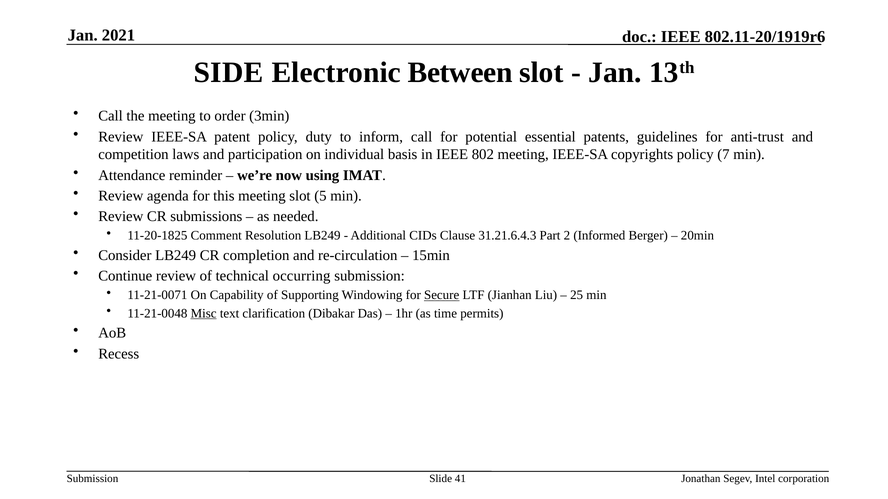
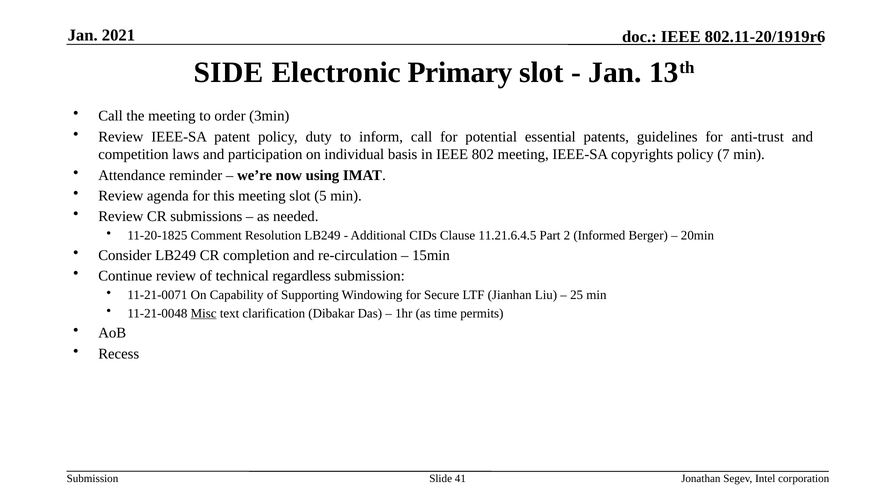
Between: Between -> Primary (460, 72)
31.21.6.4.3: 31.21.6.4.3 -> 11.21.6.4.5 (507, 236)
occurring: occurring -> regardless (302, 276)
Secure underline: present -> none (442, 295)
